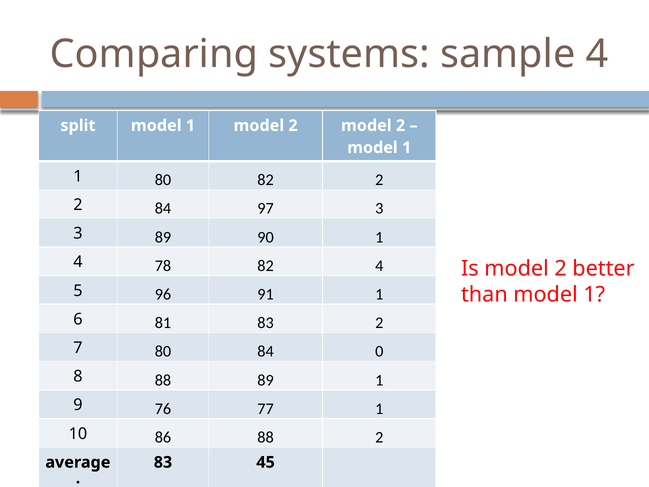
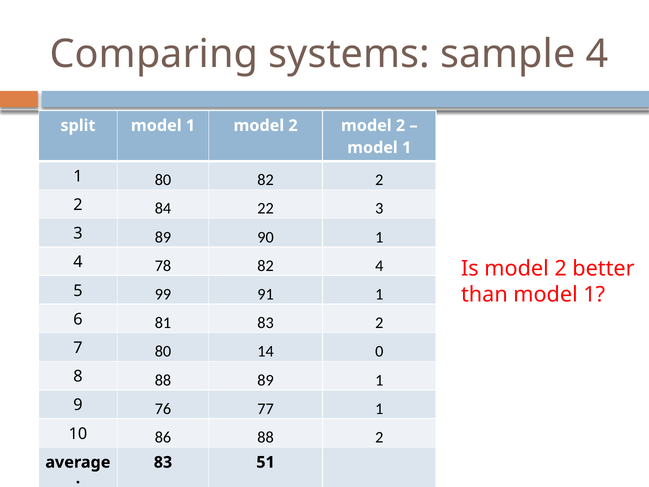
97: 97 -> 22 (266, 208)
96: 96 -> 99 (163, 294)
80 84: 84 -> 14 (266, 351)
45: 45 -> 51 (266, 462)
